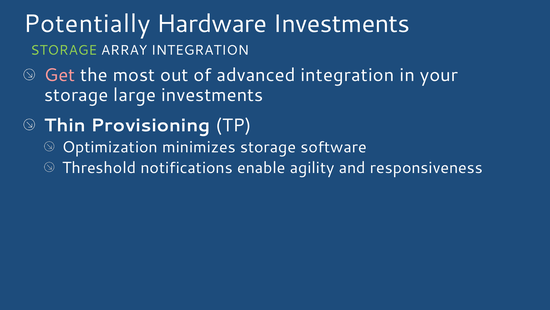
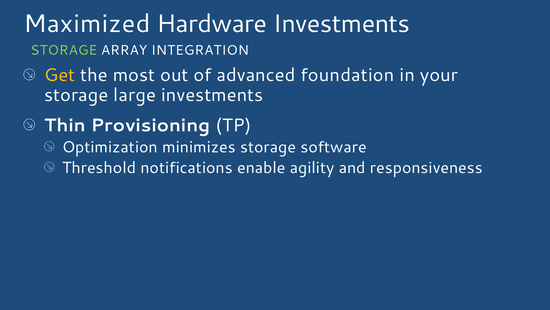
Potentially: Potentially -> Maximized (87, 24)
Get colour: pink -> yellow (60, 75)
advanced integration: integration -> foundation (347, 75)
